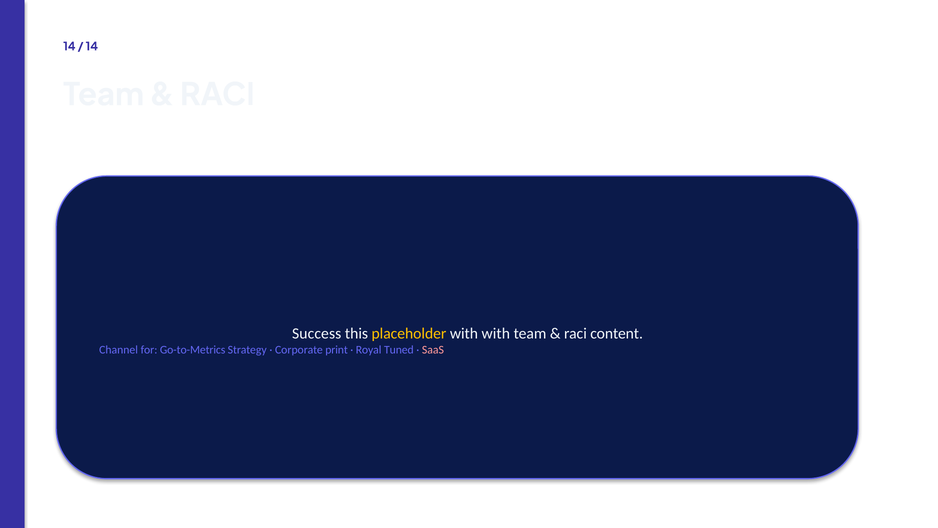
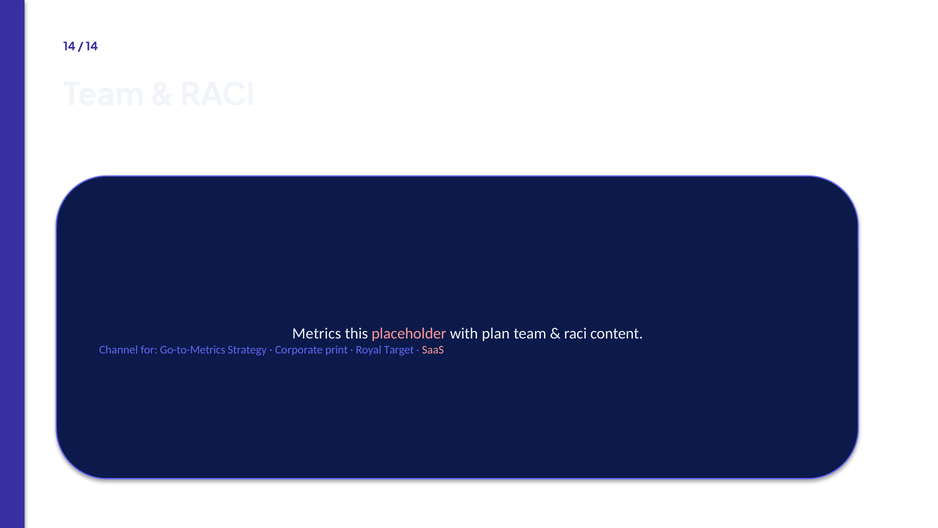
Success: Success -> Metrics (317, 333)
placeholder colour: yellow -> pink (409, 333)
with with: with -> plan (496, 333)
Tuned: Tuned -> Target (399, 350)
